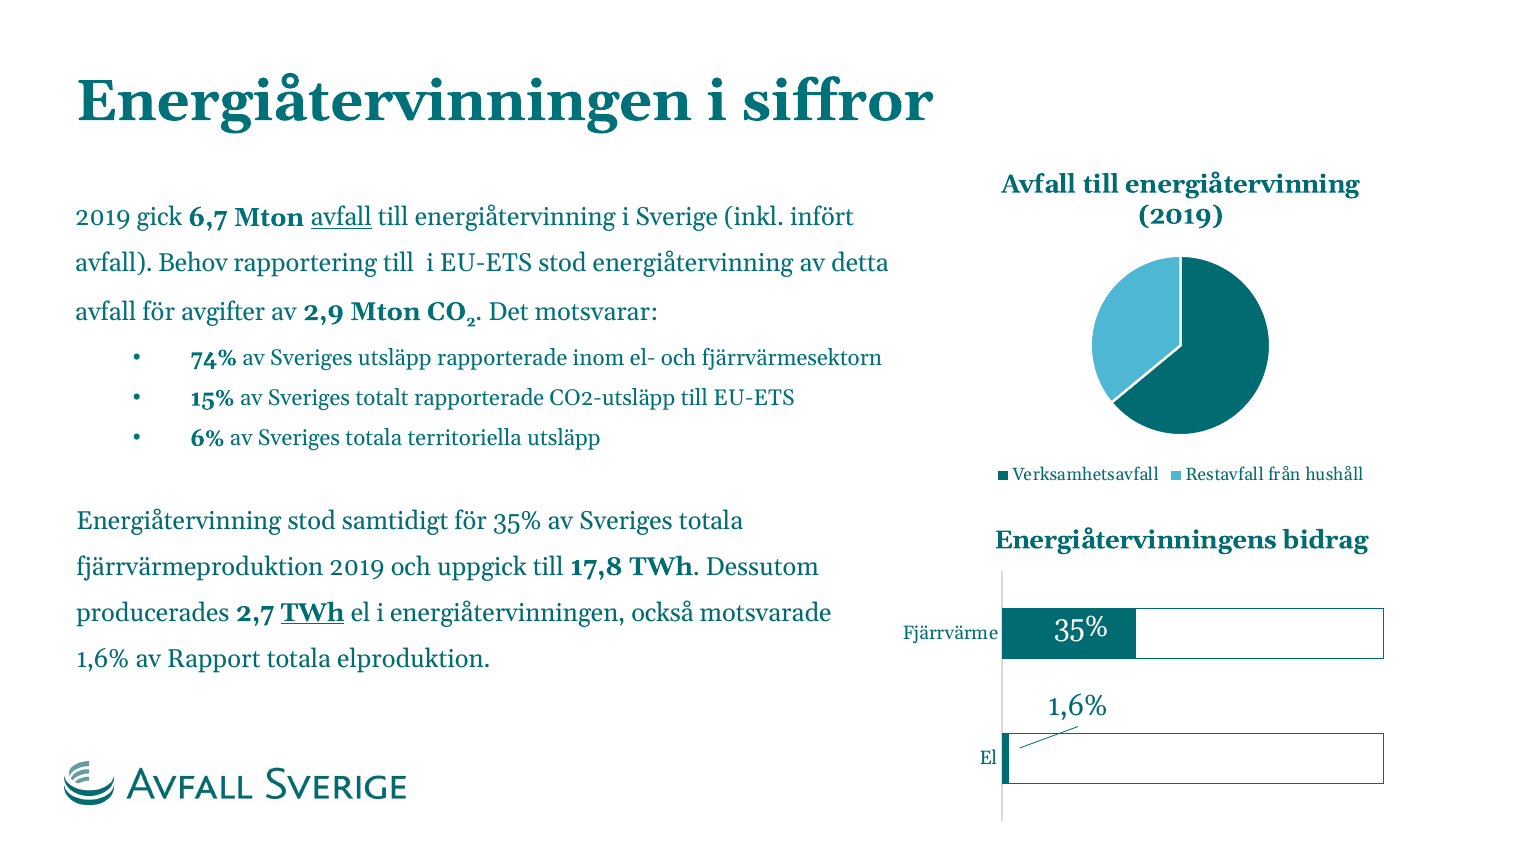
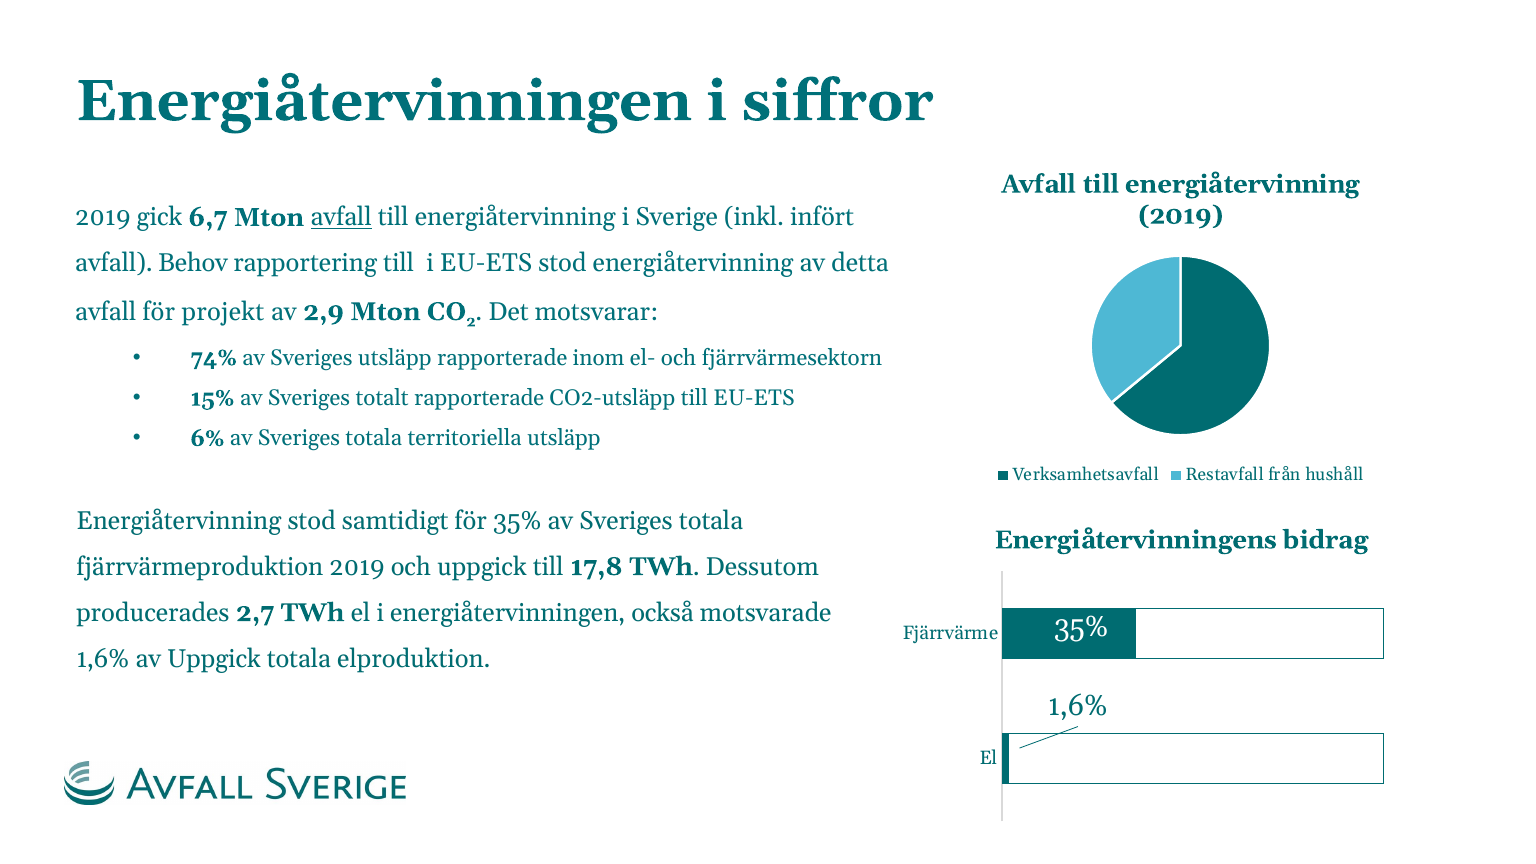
avgifter: avgifter -> projekt (223, 312)
TWh underline: present -> none (313, 613)
av Rapport: Rapport -> Uppgick (214, 659)
